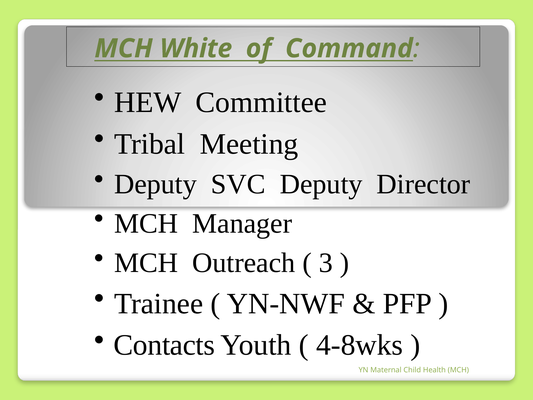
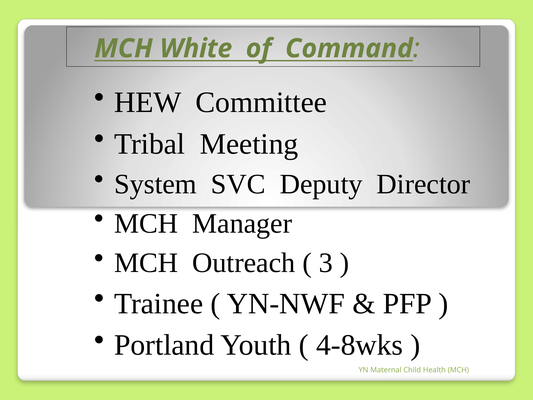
Deputy: Deputy -> System (155, 184)
Contacts: Contacts -> Portland (164, 345)
